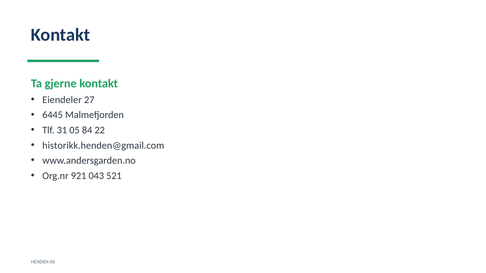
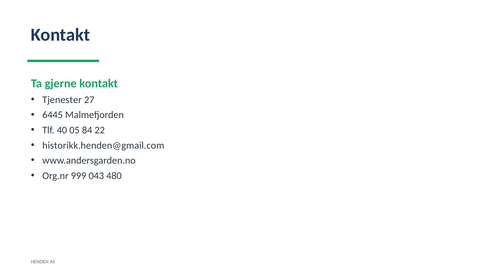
Eiendeler: Eiendeler -> Tjenester (62, 100)
31: 31 -> 40 (62, 130)
921: 921 -> 999 (79, 176)
521: 521 -> 480 (114, 176)
